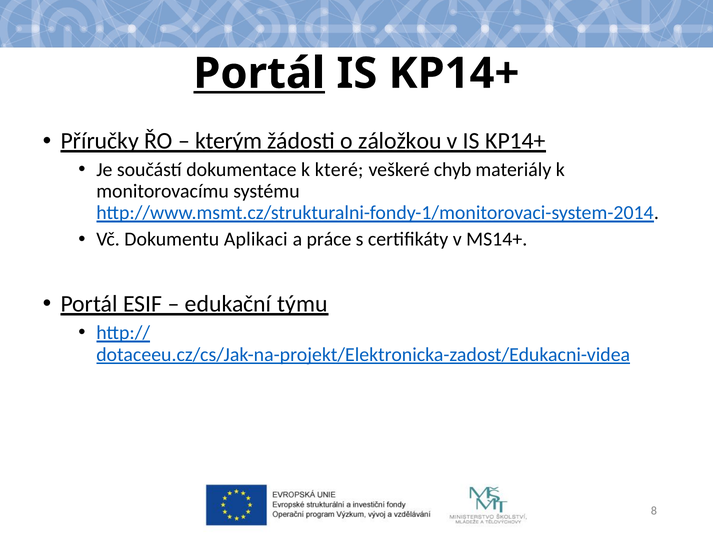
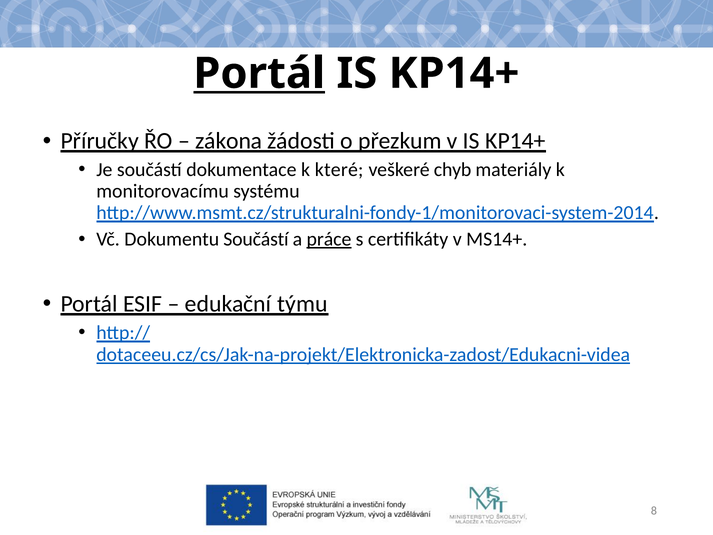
kterým: kterým -> zákona (229, 141)
záložkou: záložkou -> přezkum (400, 141)
Dokumentu Aplikaci: Aplikaci -> Součástí (256, 239)
práce underline: none -> present (329, 239)
